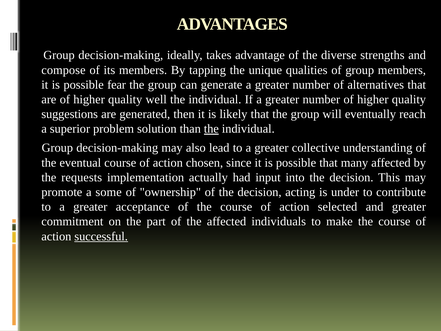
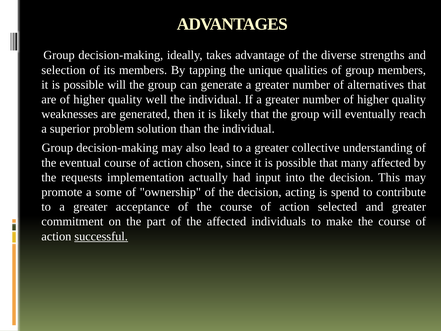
compose: compose -> selection (63, 70)
possible fear: fear -> will (117, 85)
suggestions: suggestions -> weaknesses (70, 114)
the underline: present -> none (211, 129)
under: under -> spend (345, 192)
